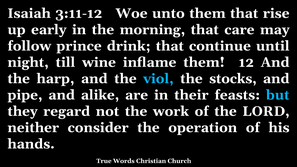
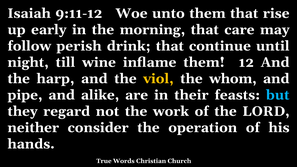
3:11-12: 3:11-12 -> 9:11-12 (79, 13)
prince: prince -> perish (79, 46)
viol colour: light blue -> yellow (158, 79)
stocks: stocks -> whom (233, 79)
